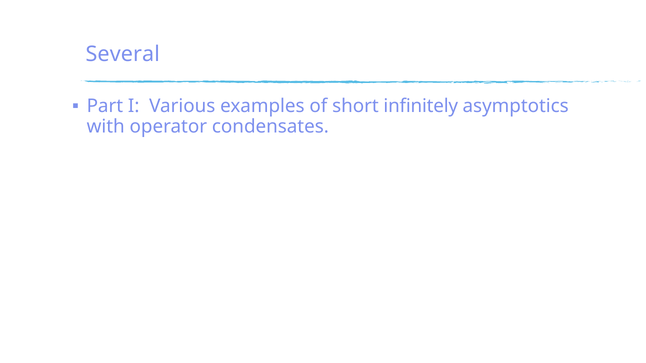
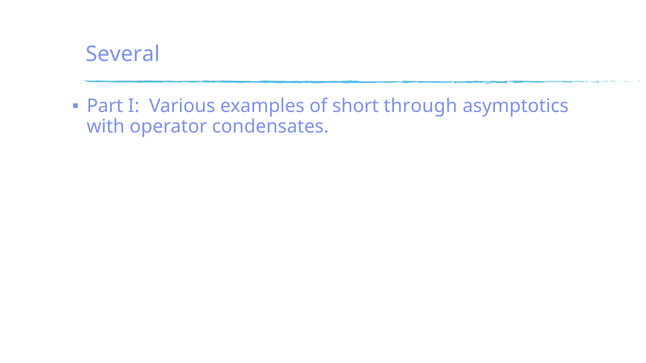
infinitely: infinitely -> through (421, 106)
